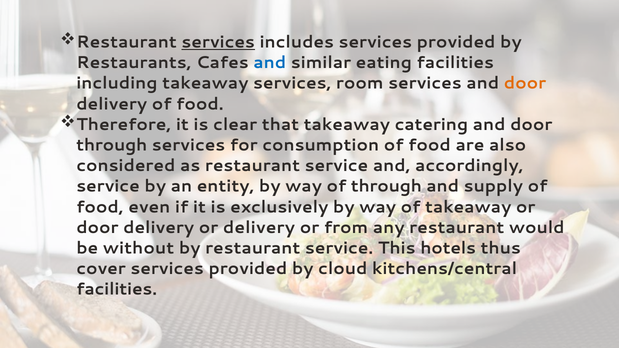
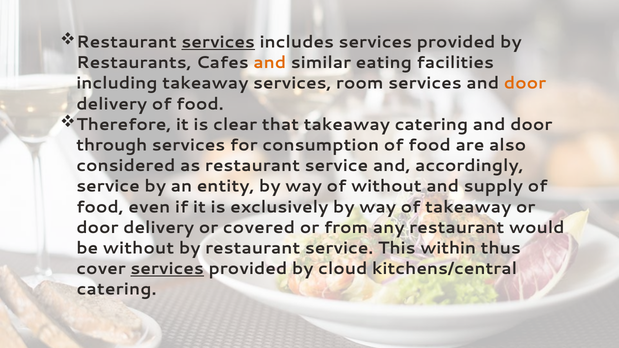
and colour: blue -> orange (270, 63)
of through: through -> without (386, 186)
or delivery: delivery -> covered (259, 228)
hotels: hotels -> within (448, 248)
services underline: none -> present (167, 269)
facilities: facilities -> catering (117, 289)
